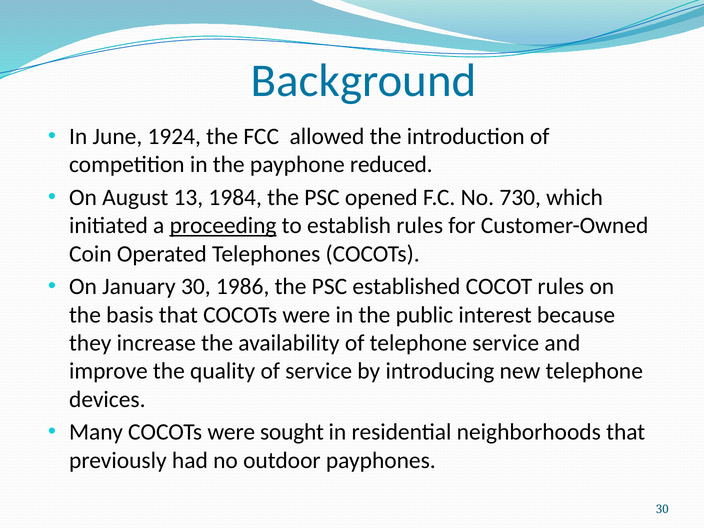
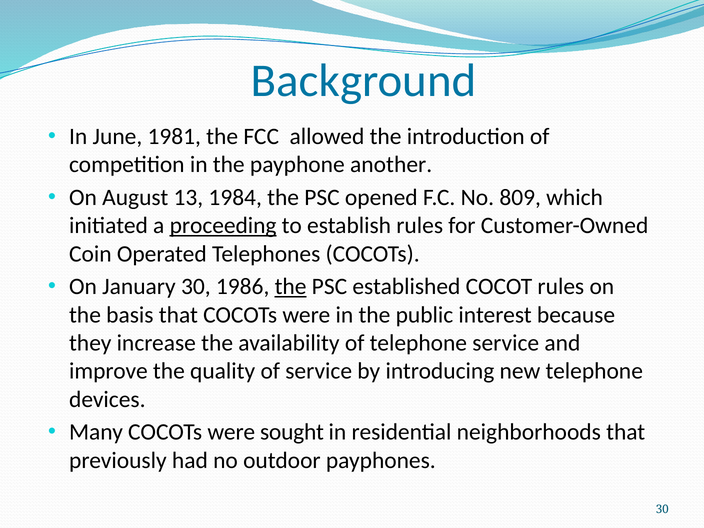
1924: 1924 -> 1981 (174, 137)
reduced: reduced -> another (391, 165)
730: 730 -> 809 (520, 198)
the underline: none -> present (291, 287)
